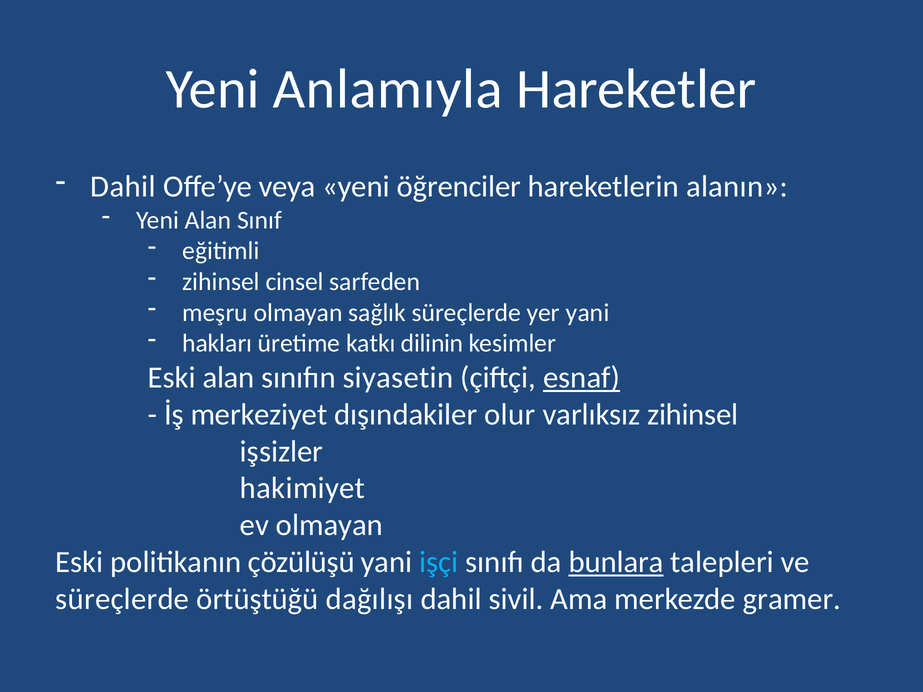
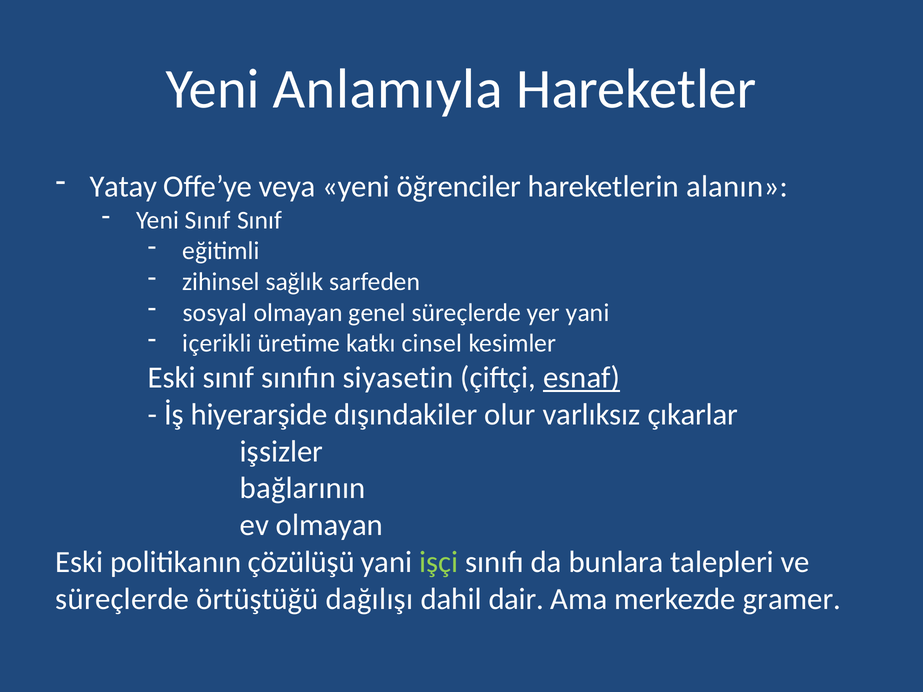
Dahil: Dahil -> Yatay (123, 187)
Yeni Alan: Alan -> Sınıf (208, 220)
cinsel: cinsel -> sağlık (295, 282)
meşru: meşru -> sosyal (215, 313)
sağlık: sağlık -> genel (377, 313)
hakları: hakları -> içerikli (217, 344)
dilinin: dilinin -> cinsel (432, 344)
Eski alan: alan -> sınıf (228, 378)
merkeziyet: merkeziyet -> hiyerarşide (259, 415)
varlıksız zihinsel: zihinsel -> çıkarlar (693, 415)
hakimiyet: hakimiyet -> bağlarının (303, 489)
işçi colour: light blue -> light green (439, 562)
bunlara underline: present -> none (616, 562)
sivil: sivil -> dair (516, 599)
